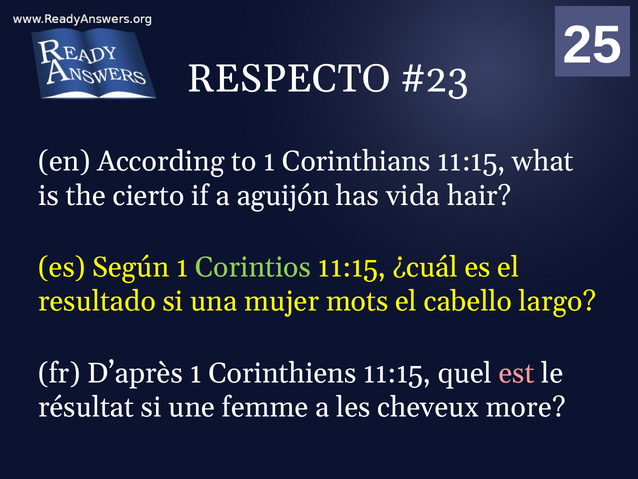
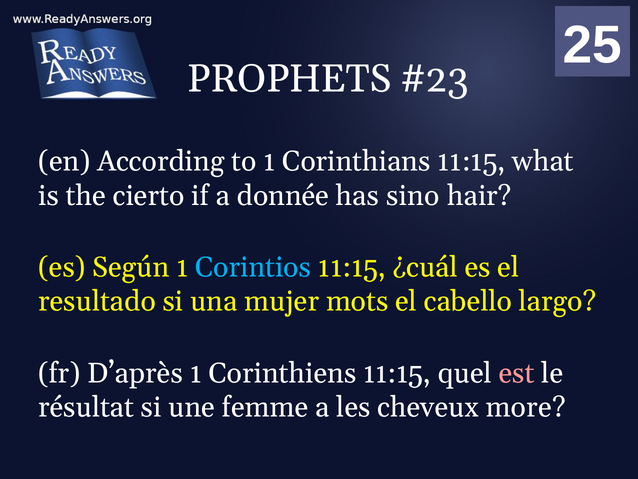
RESPECTO: RESPECTO -> PROPHETS (289, 79)
aguijón: aguijón -> donnée (283, 195)
vida: vida -> sino (413, 195)
Corintios colour: light green -> light blue (253, 267)
